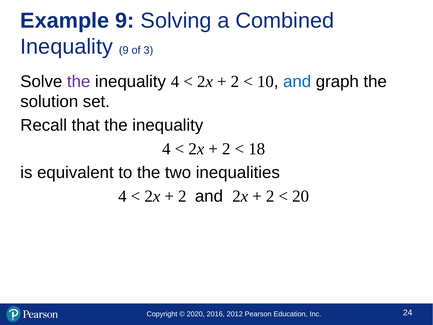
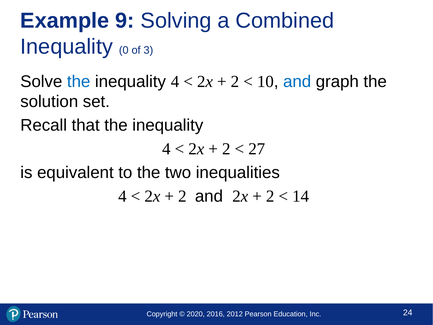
Inequality 9: 9 -> 0 (124, 50)
the colour: purple -> blue (79, 81)
18: 18 -> 27 (257, 149)
20: 20 -> 14 (301, 196)
